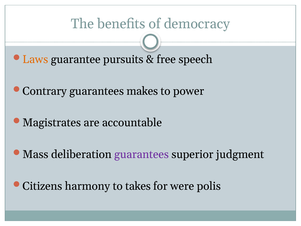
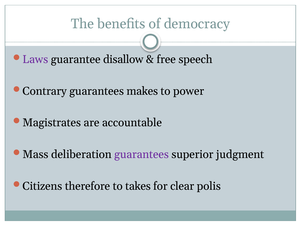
Laws colour: orange -> purple (35, 59)
pursuits: pursuits -> disallow (123, 59)
harmony: harmony -> therefore (87, 186)
were: were -> clear (182, 186)
